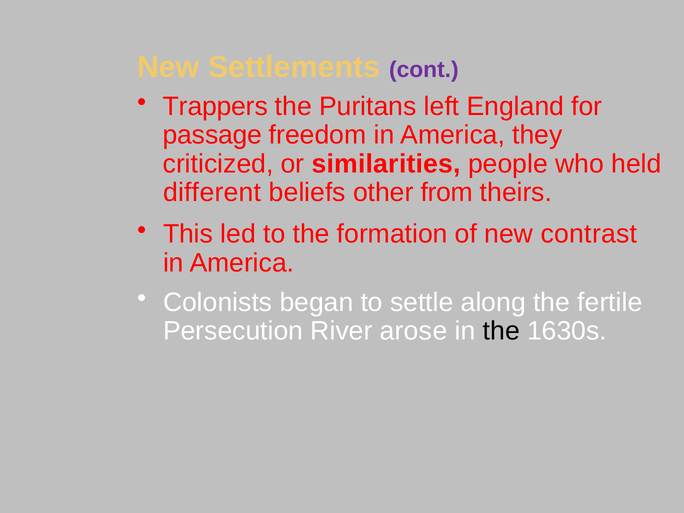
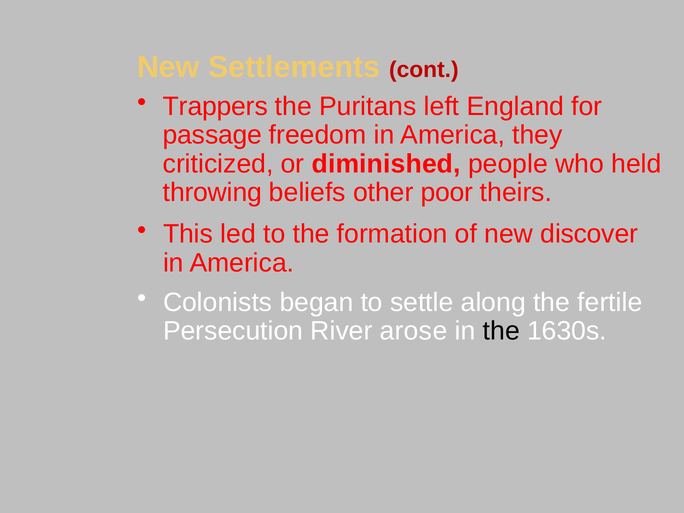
cont colour: purple -> red (424, 70)
similarities: similarities -> diminished (386, 164)
different: different -> throwing (212, 193)
from: from -> poor (447, 193)
contrast: contrast -> discover (589, 234)
